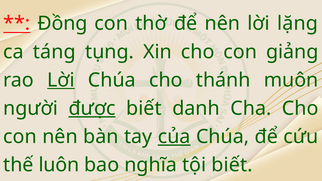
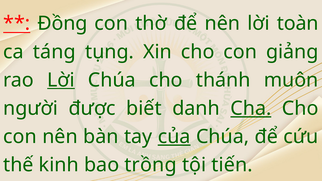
lặng: lặng -> toàn (298, 23)
được underline: present -> none (92, 108)
Cha underline: none -> present (251, 108)
luôn: luôn -> kinh (59, 165)
nghĩa: nghĩa -> trồng (151, 165)
tội biết: biết -> tiến (232, 165)
